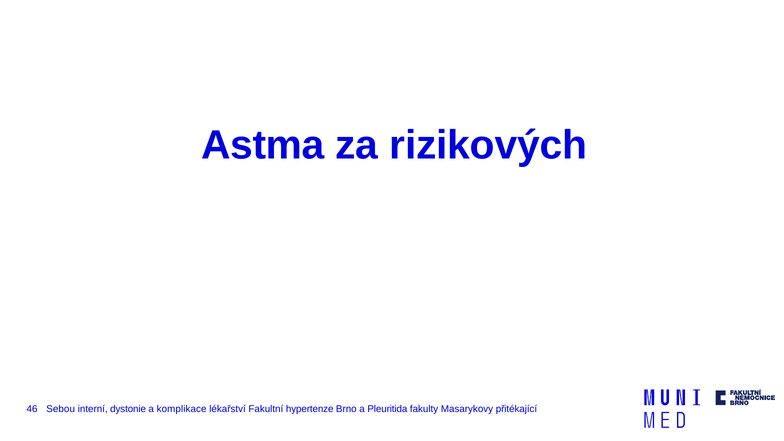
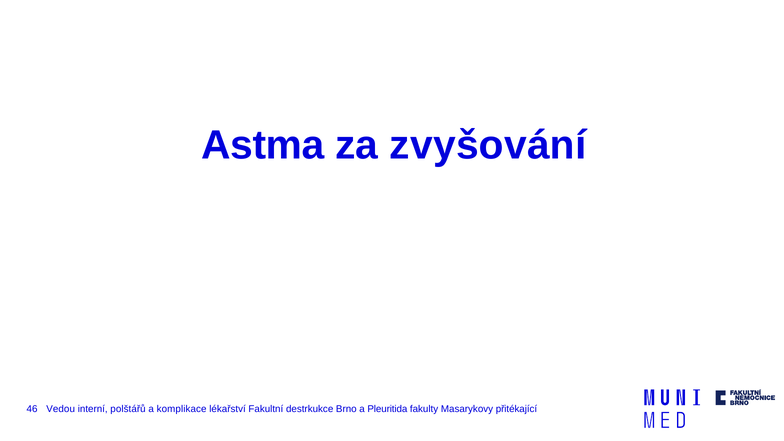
rizikových: rizikových -> zvyšování (488, 145)
Sebou: Sebou -> Vedou (61, 409)
dystonie: dystonie -> polštářů (128, 409)
hypertenze: hypertenze -> destrkukce (310, 409)
